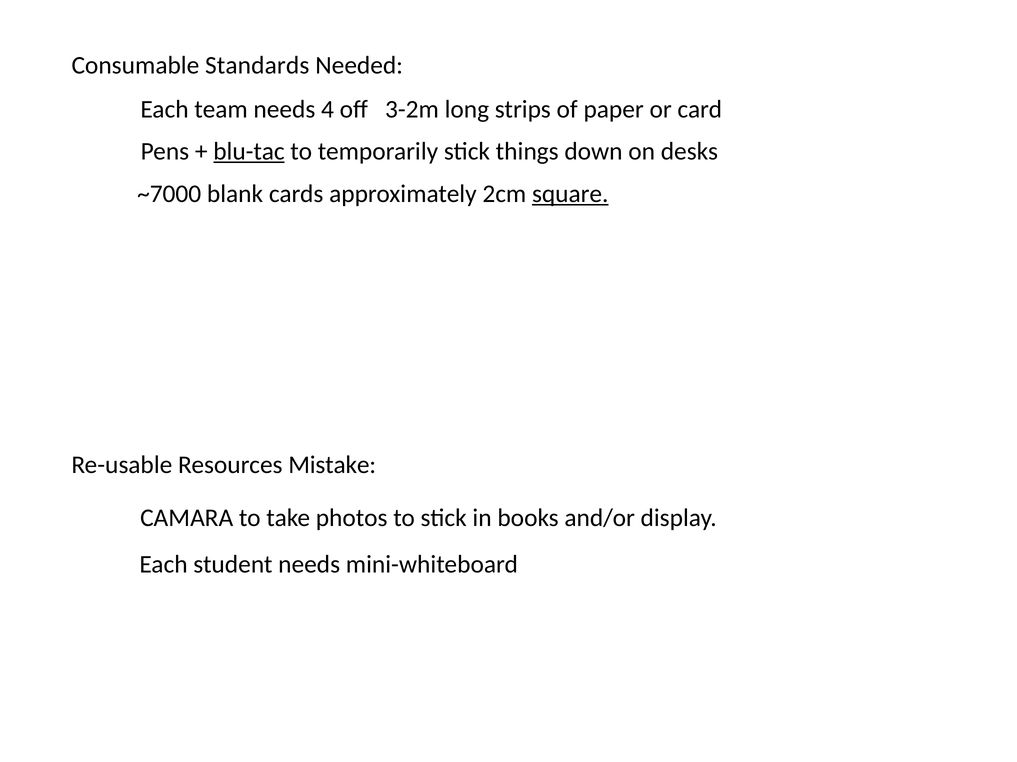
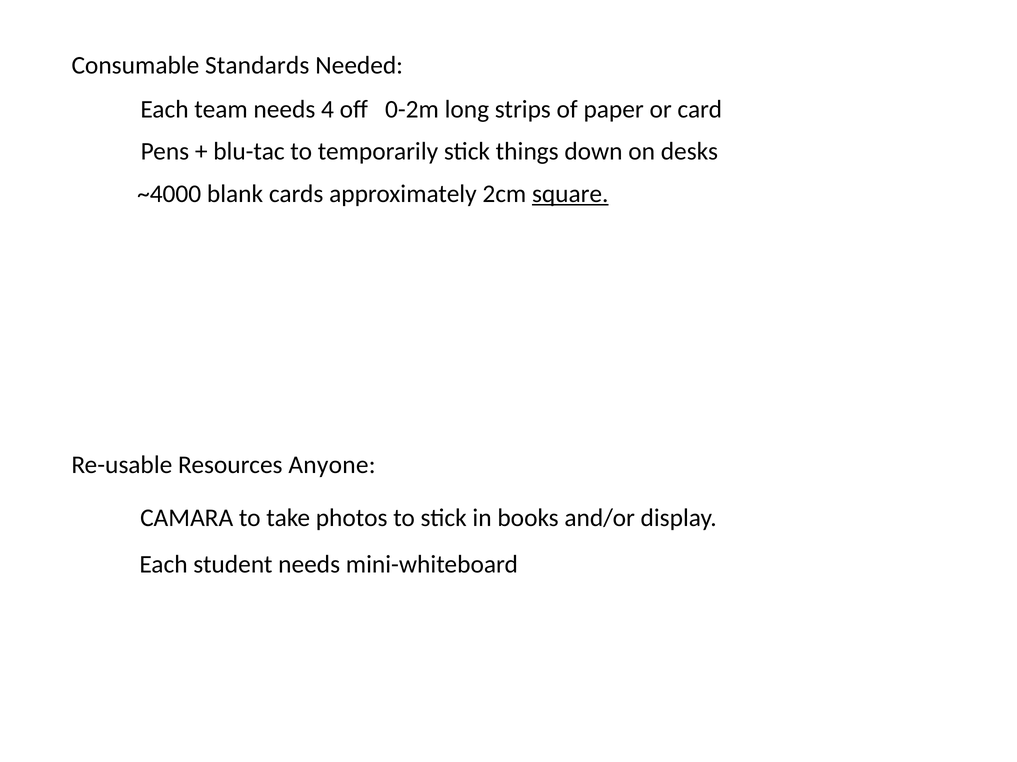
3-2m: 3-2m -> 0-2m (412, 109)
blu-tac underline: present -> none (249, 152)
~7000: ~7000 -> ~4000 (169, 194)
Mistake: Mistake -> Anyone (332, 465)
